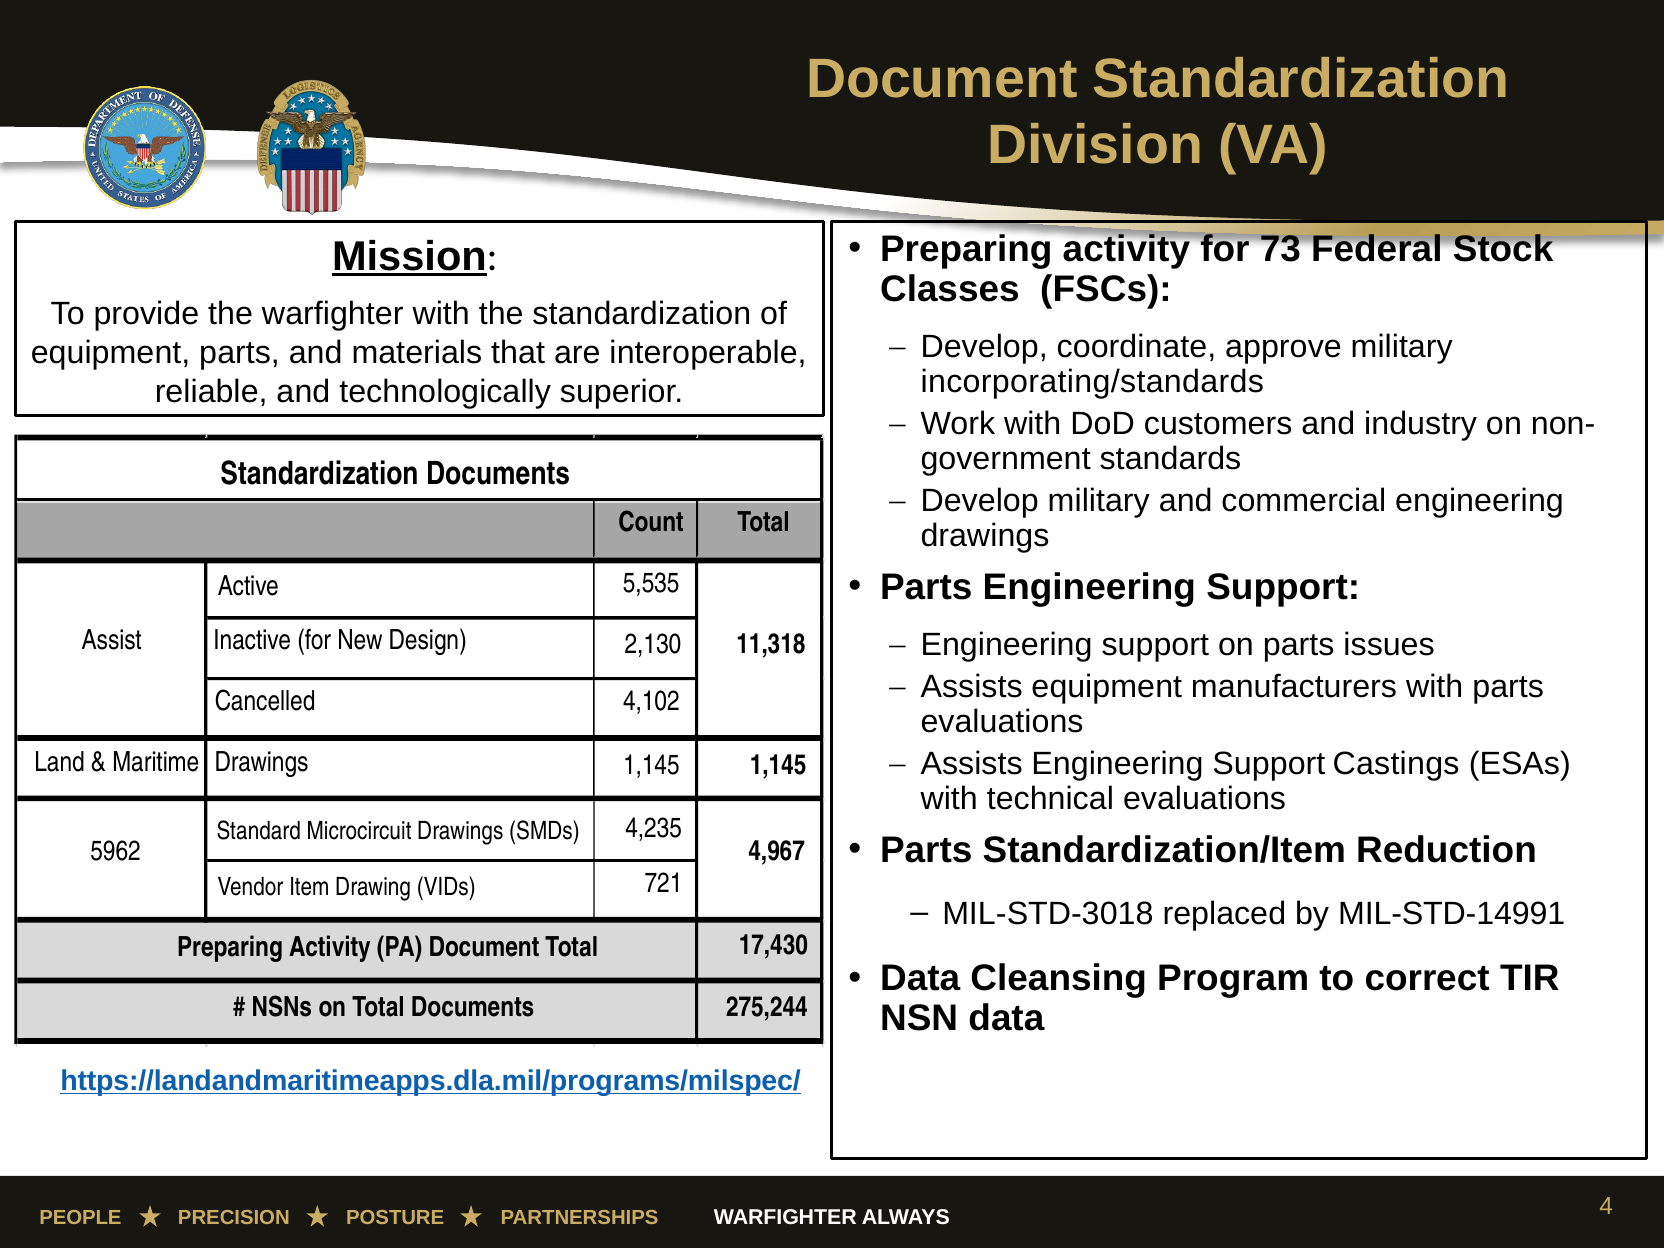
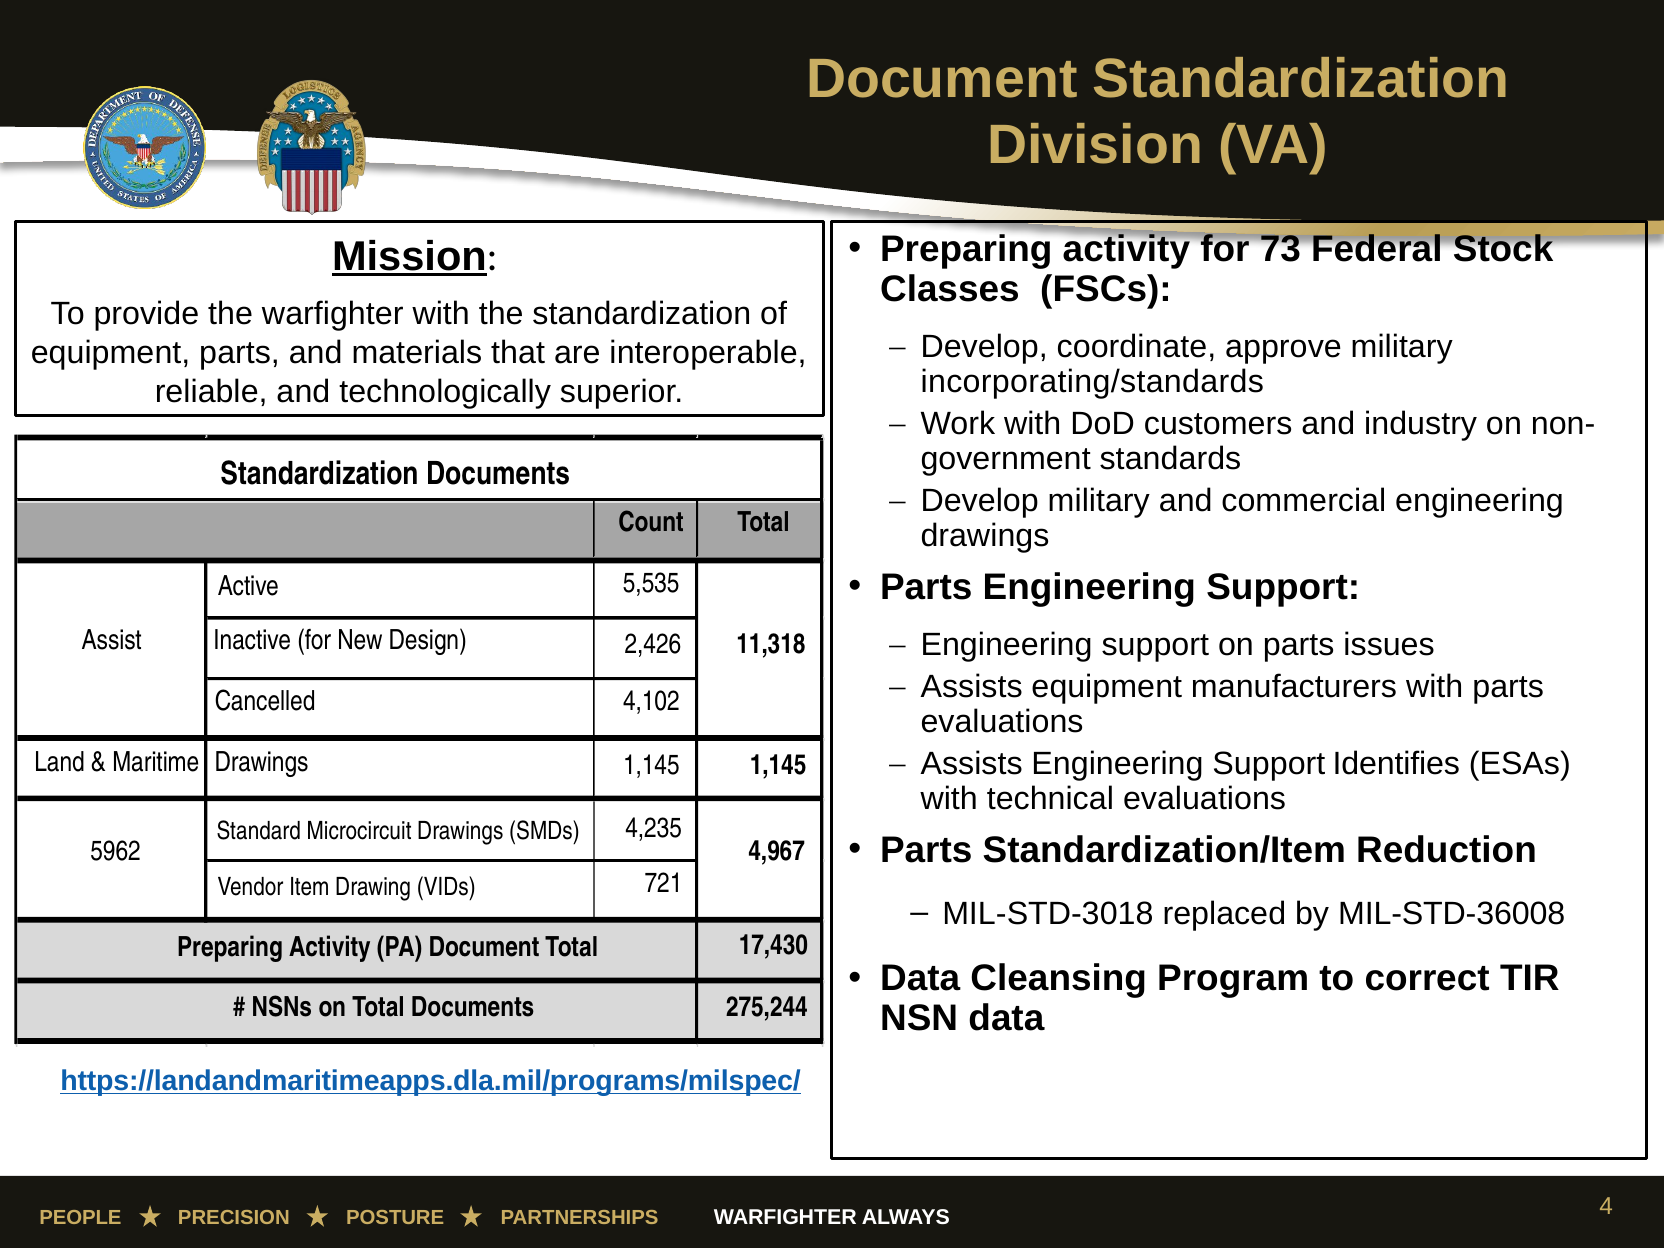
2,130: 2,130 -> 2,426 (653, 644)
Castings: Castings -> Identifies (1396, 764)
MIL-STD-14991: MIL-STD-14991 -> MIL-STD-36008 (1452, 914)
